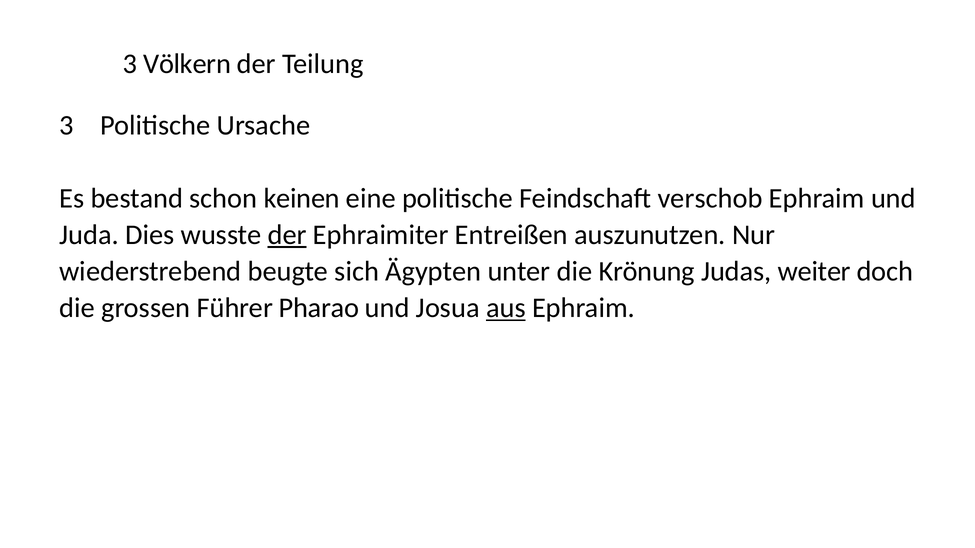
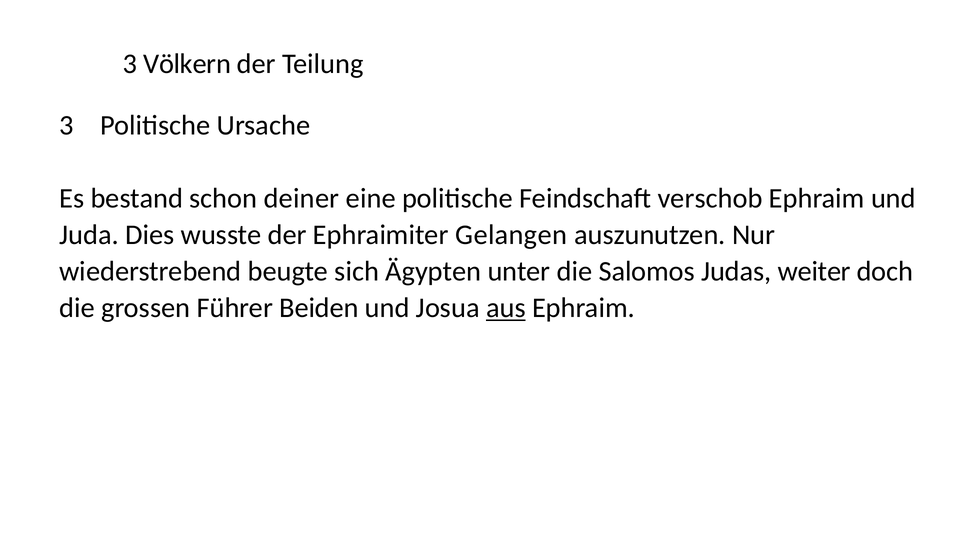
keinen: keinen -> deiner (301, 199)
der underline: present -> none (287, 235)
Entreißen: Entreißen -> Gelangen (511, 235)
Krönung: Krönung -> Salomos (647, 272)
Pharao: Pharao -> Beiden (319, 308)
